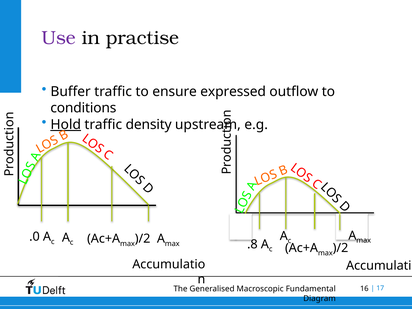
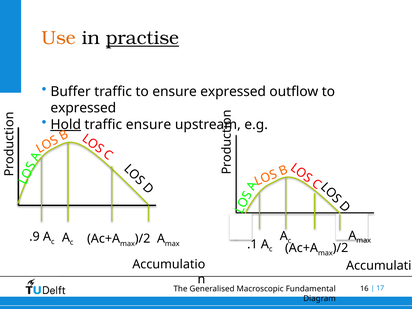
Use colour: purple -> orange (59, 38)
practise underline: none -> present (142, 38)
conditions: conditions -> expressed (83, 108)
traffic density: density -> ensure (148, 125)
.0: .0 -> .9 (34, 237)
.8: .8 -> .1 (252, 244)
